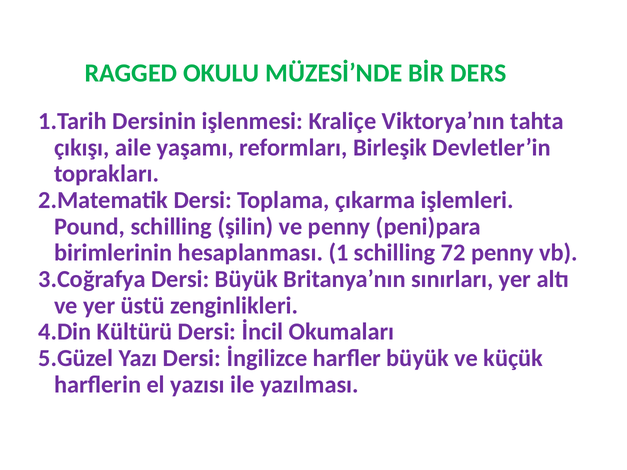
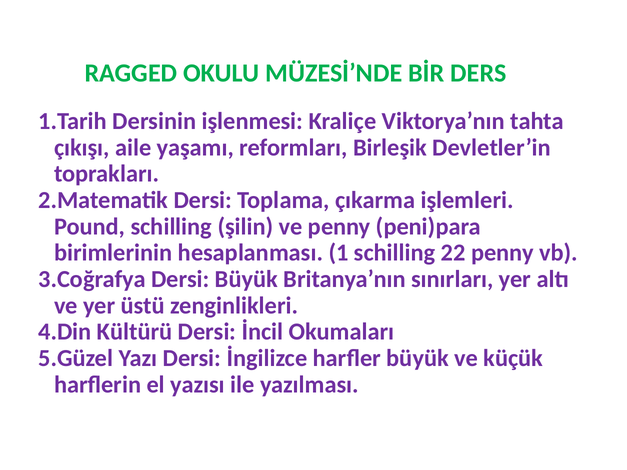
72: 72 -> 22 (453, 253)
